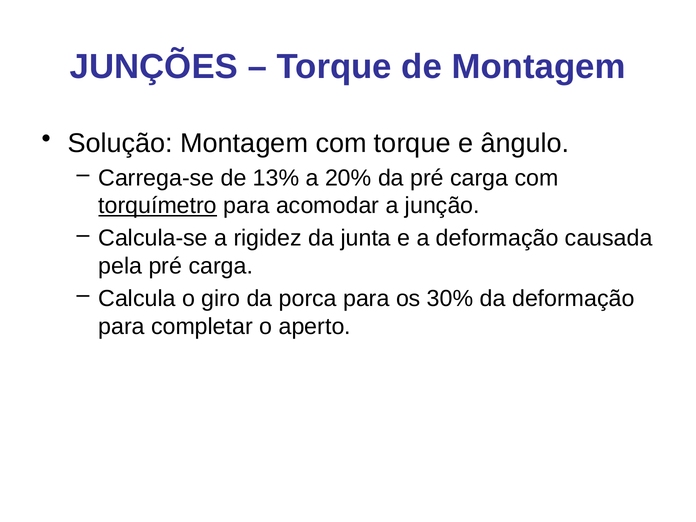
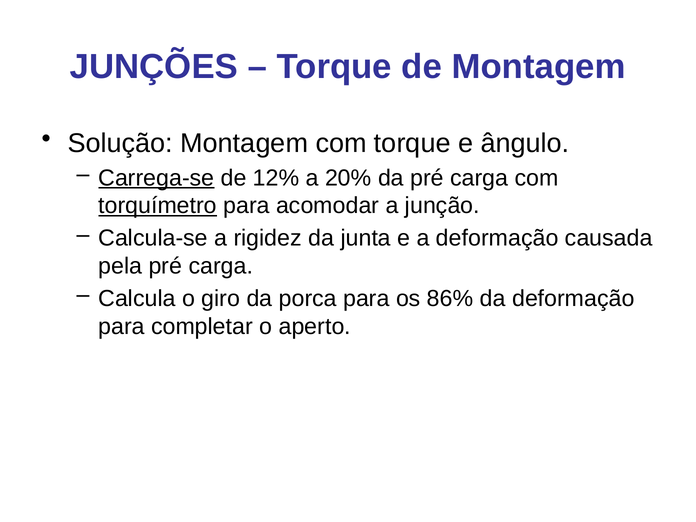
Carrega-se underline: none -> present (156, 178)
13%: 13% -> 12% (276, 178)
30%: 30% -> 86% (450, 299)
